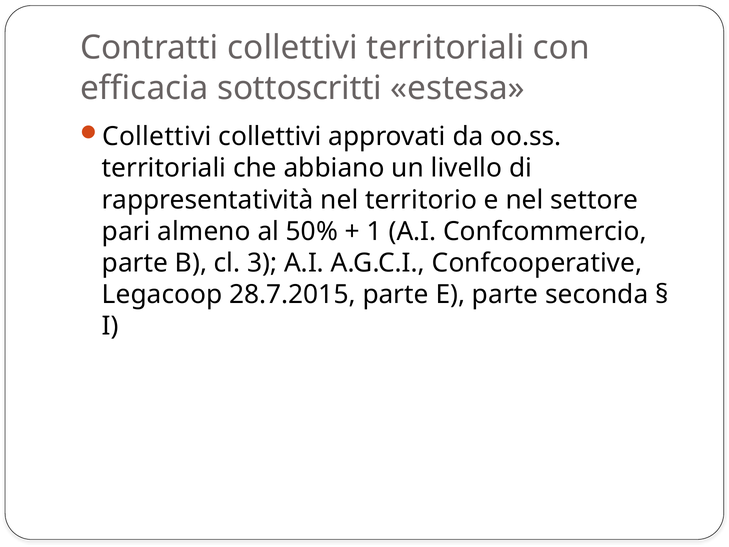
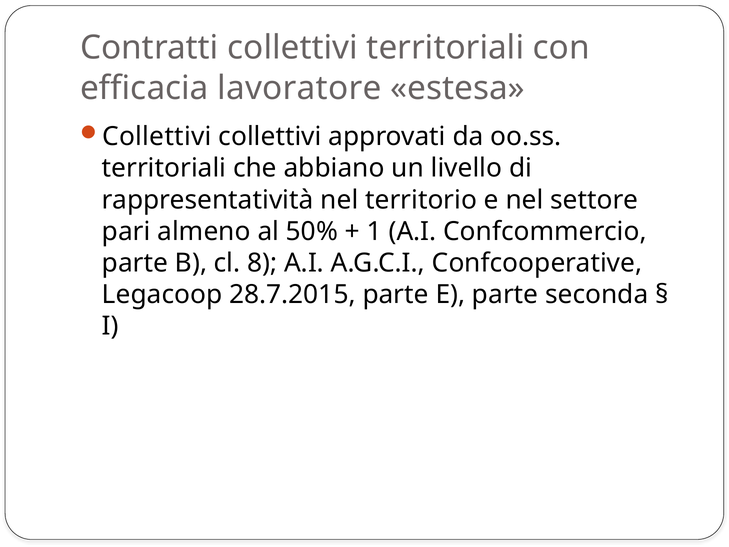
sottoscritti: sottoscritti -> lavoratore (299, 88)
3: 3 -> 8 (262, 263)
